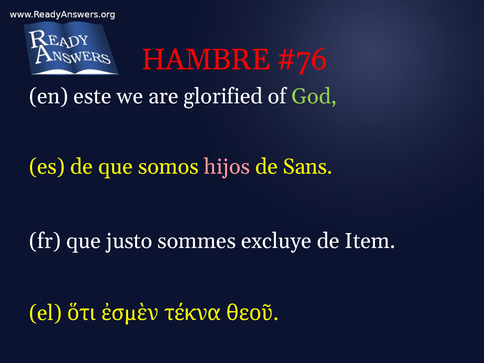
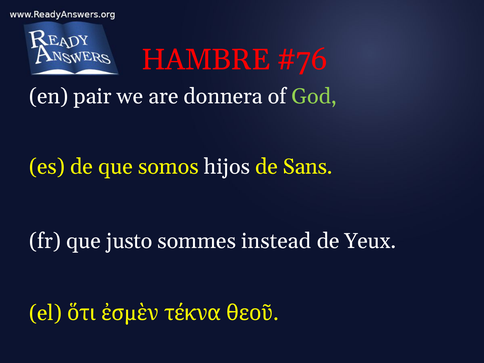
este: este -> pair (93, 96)
glorified: glorified -> donnera (223, 96)
hijos colour: pink -> white (227, 167)
excluye: excluye -> instead (276, 241)
Item: Item -> Yeux (370, 241)
